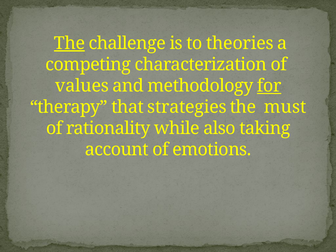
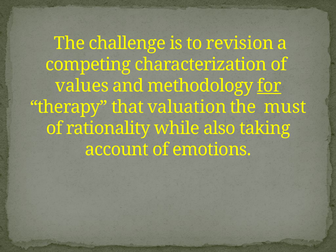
The underline: present -> none (70, 43)
theories: theories -> revision (240, 43)
strategies: strategies -> valuation (187, 107)
